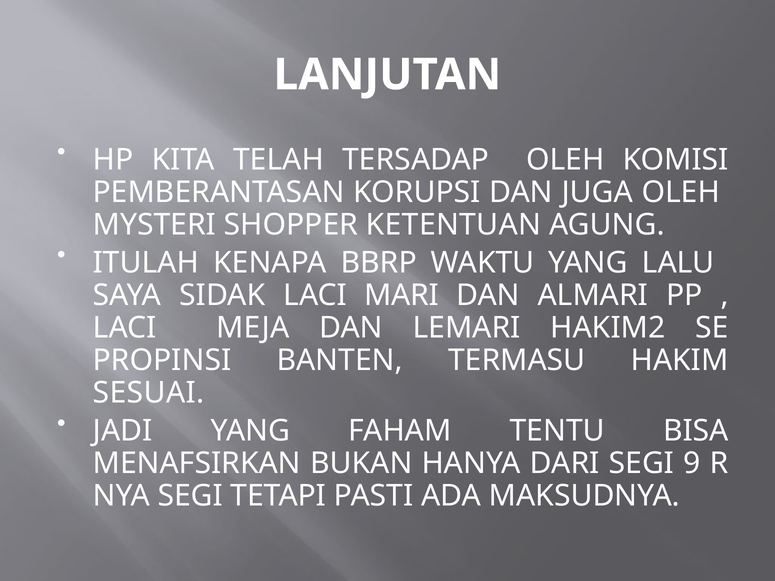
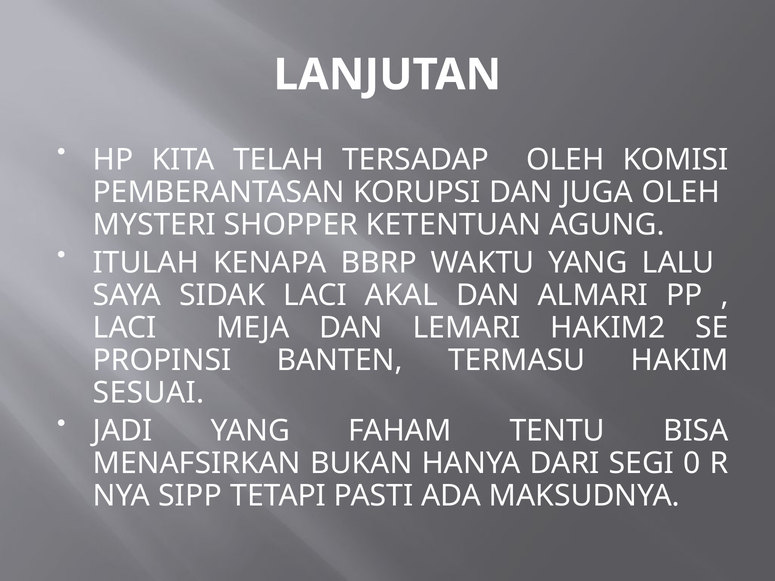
MARI: MARI -> AKAL (402, 295)
9: 9 -> 0 (692, 464)
NYA SEGI: SEGI -> SIPP (190, 496)
